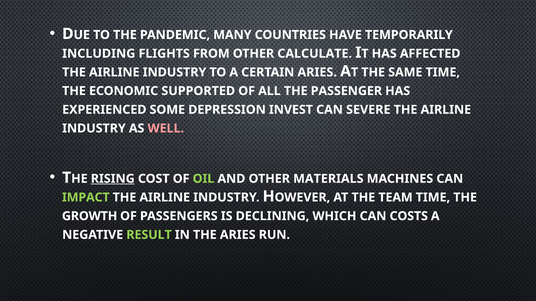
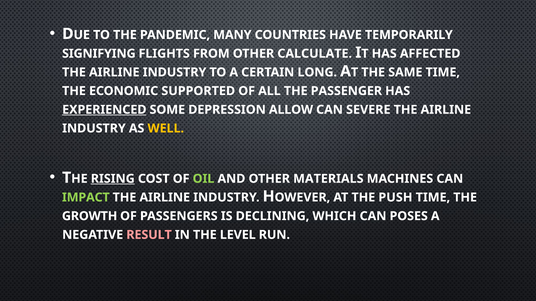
INCLUDING: INCLUDING -> SIGNIFYING (99, 54)
CERTAIN ARIES: ARIES -> LONG (317, 72)
EXPERIENCED underline: none -> present (104, 110)
INVEST: INVEST -> ALLOW (291, 110)
WELL colour: pink -> yellow (166, 129)
TEAM: TEAM -> PUSH (395, 198)
COSTS: COSTS -> POSES (409, 216)
RESULT colour: light green -> pink (149, 235)
THE ARIES: ARIES -> LEVEL (238, 235)
